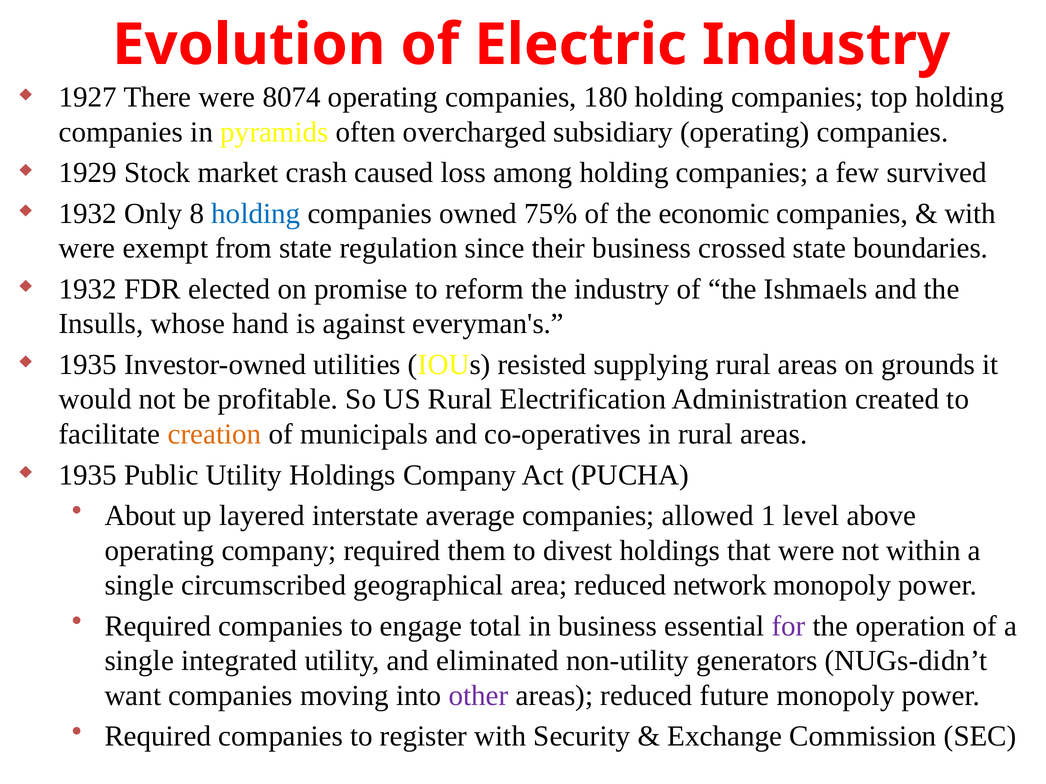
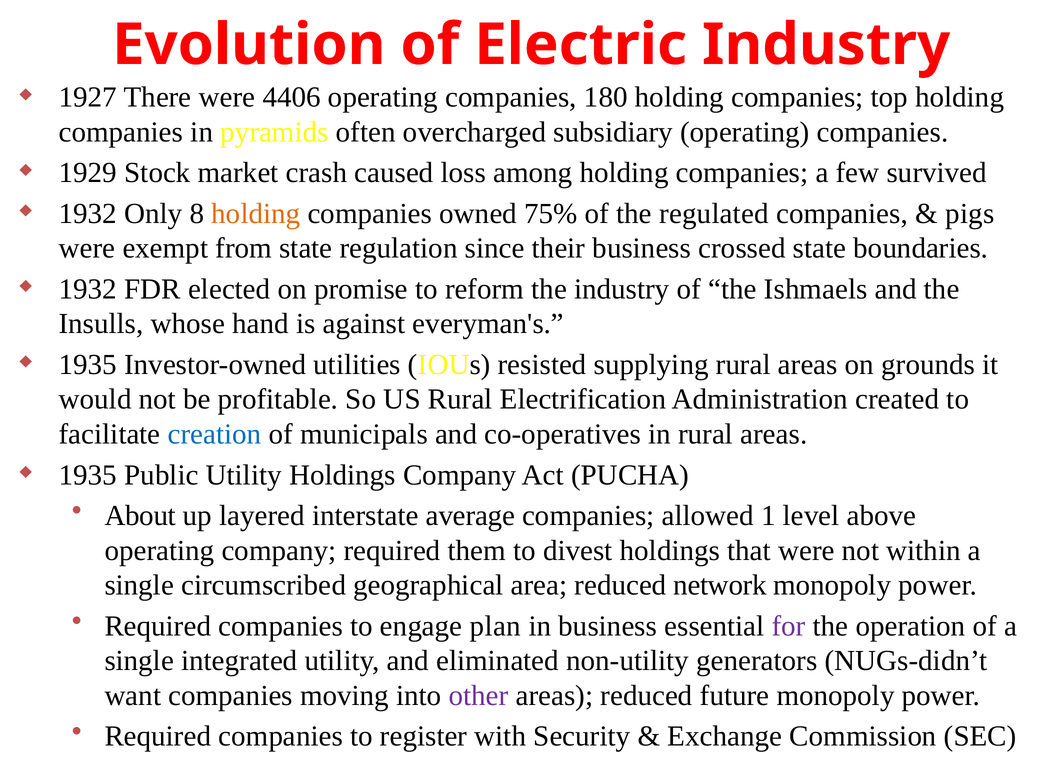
8074: 8074 -> 4406 (292, 97)
holding colour: blue -> orange (256, 214)
economic: economic -> regulated (714, 214)
with: with -> pigs (970, 214)
creation colour: orange -> blue (215, 435)
total: total -> plan (495, 626)
